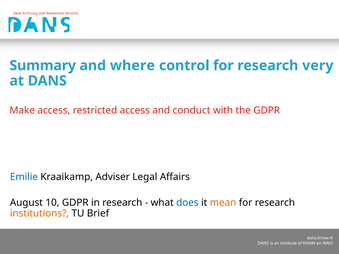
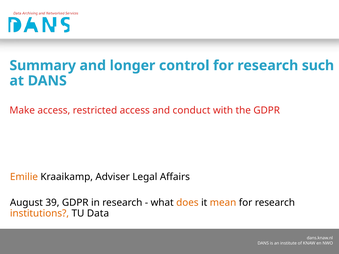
where: where -> longer (132, 66)
very: very -> such (318, 66)
Emilie colour: blue -> orange (24, 177)
10: 10 -> 39 (52, 203)
does colour: blue -> orange (187, 203)
Brief: Brief -> Data (98, 214)
